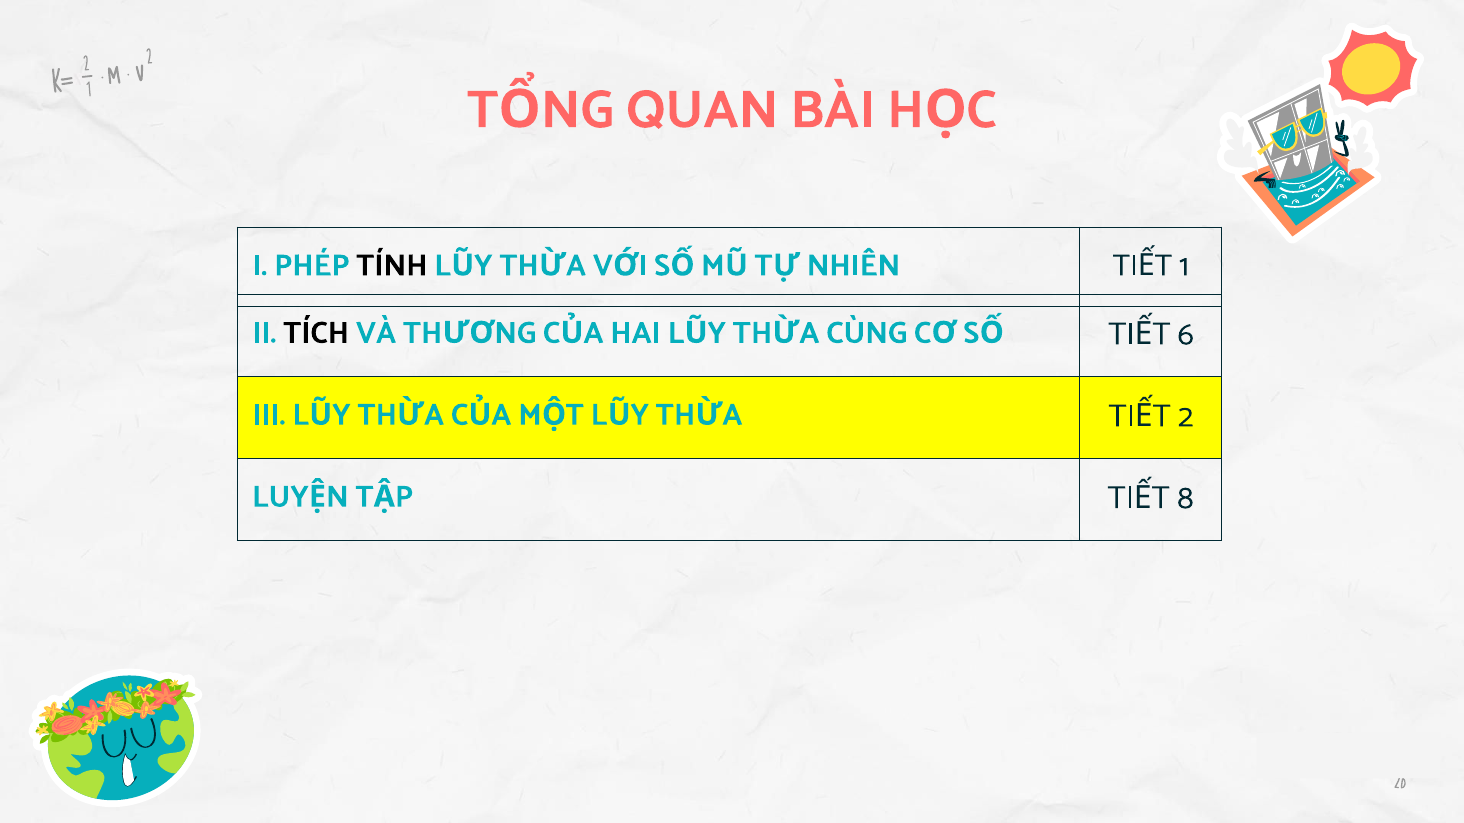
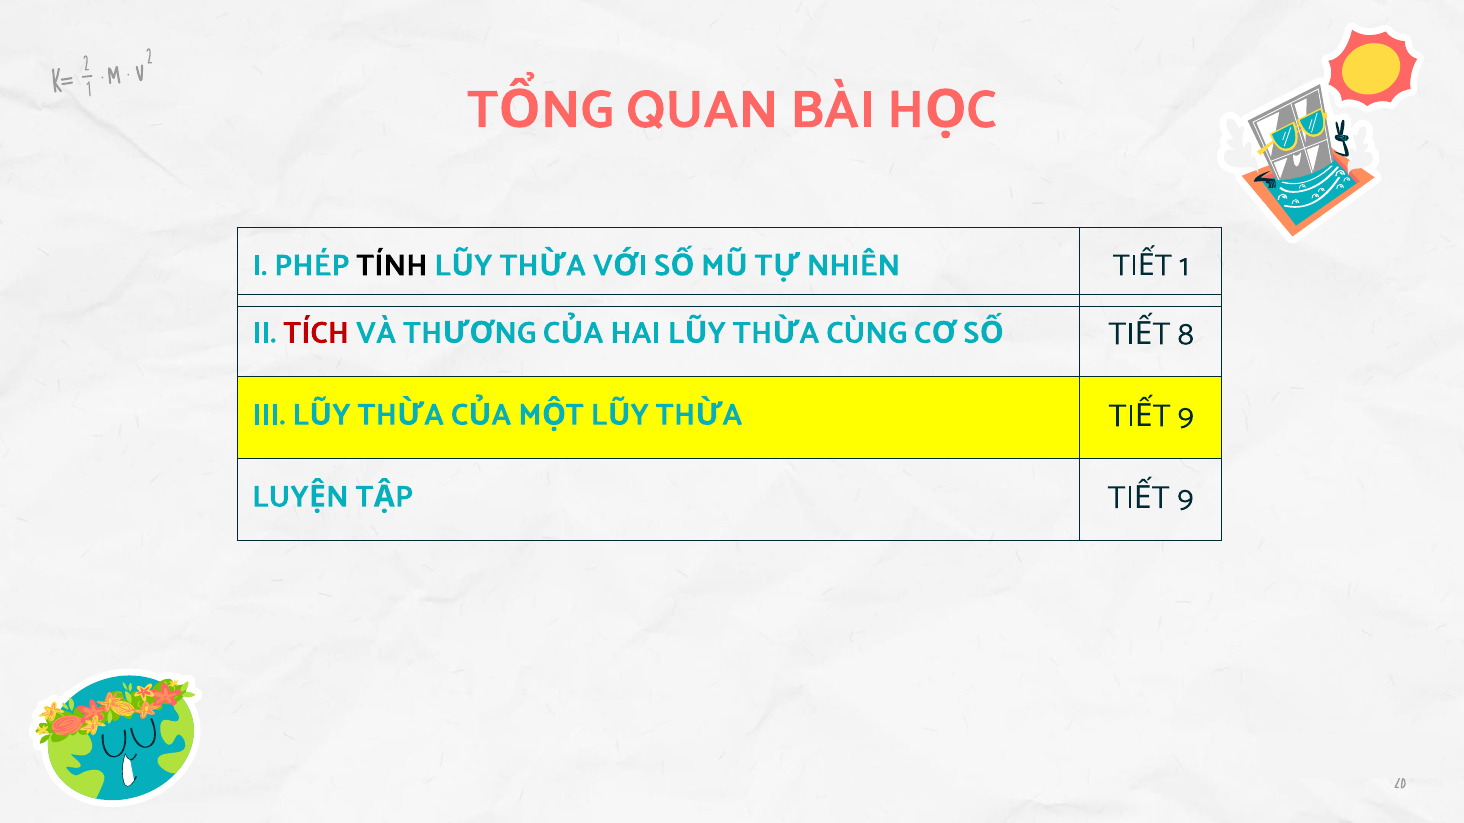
TÍCH colour: black -> red (316, 333)
6: 6 -> 8 (1186, 334)
2: 2 -> 9 (1186, 416)
8: 8 -> 9 (1185, 498)
